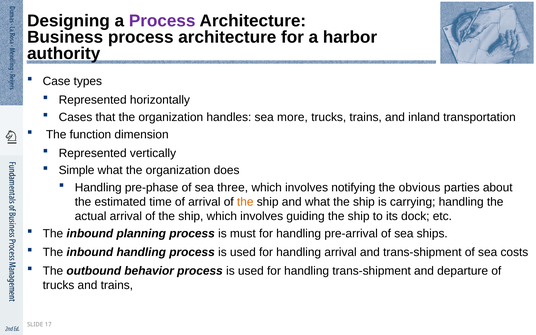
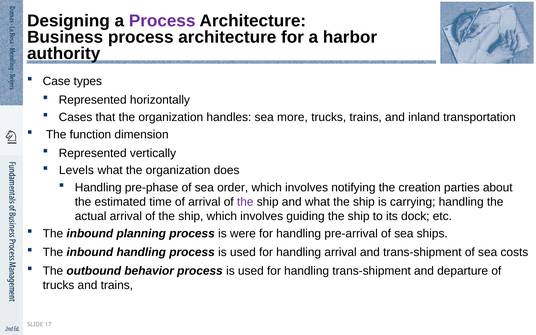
Simple: Simple -> Levels (76, 170)
three: three -> order (233, 188)
obvious: obvious -> creation (420, 188)
the colour: orange -> purple (245, 202)
must: must -> were (243, 233)
